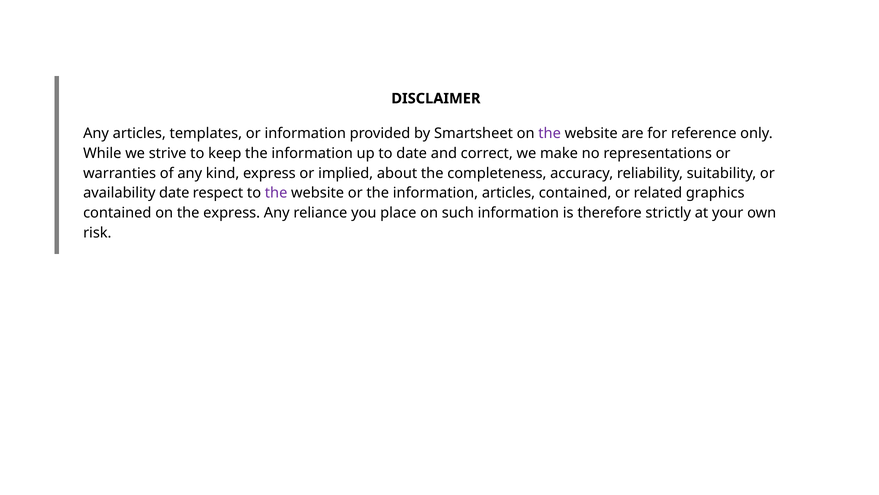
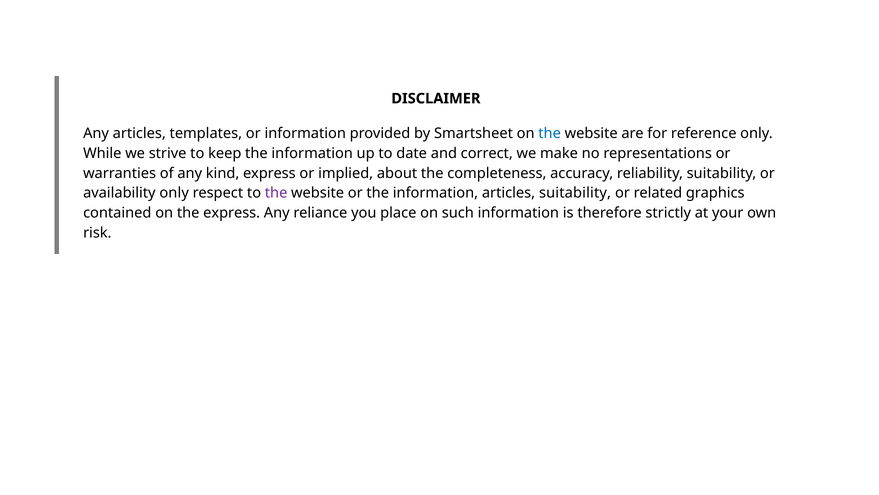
the colour: purple -> blue (550, 133)
availability date: date -> only (174, 193)
articles contained: contained -> suitability (575, 193)
